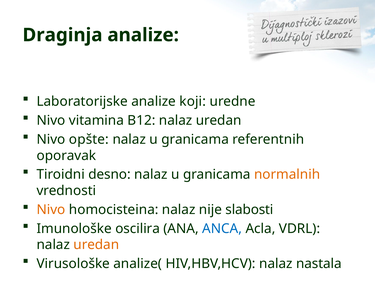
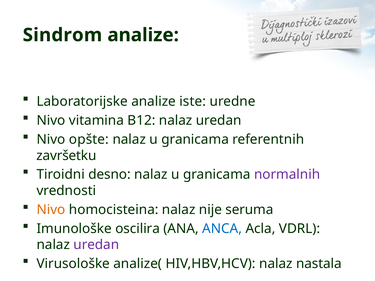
Draginja: Draginja -> Sindrom (62, 35)
koji: koji -> iste (193, 102)
oporavak: oporavak -> završetku (66, 156)
normalnih colour: orange -> purple (287, 175)
slabosti: slabosti -> seruma (249, 210)
uredan colour: orange -> purple (96, 245)
